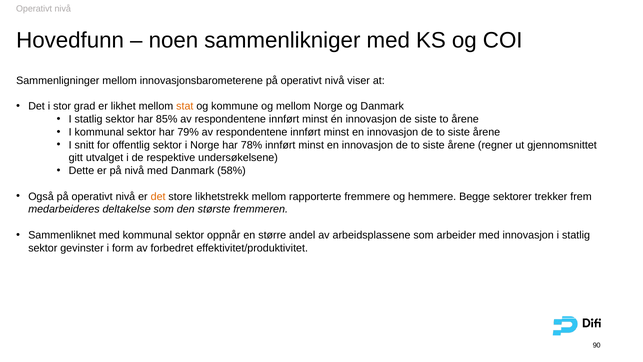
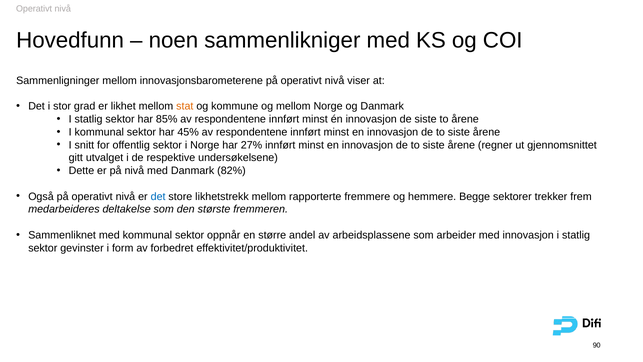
79%: 79% -> 45% (188, 132)
78%: 78% -> 27% (252, 145)
58%: 58% -> 82% (231, 171)
det colour: orange -> blue (158, 196)
